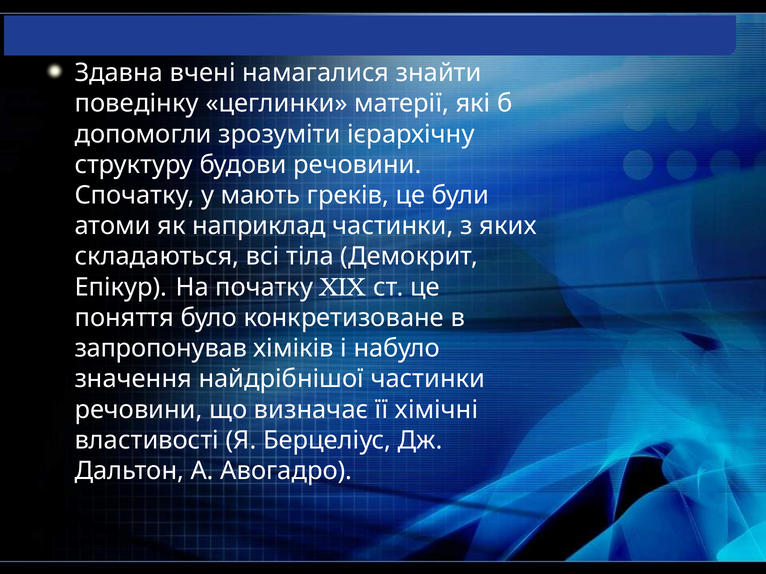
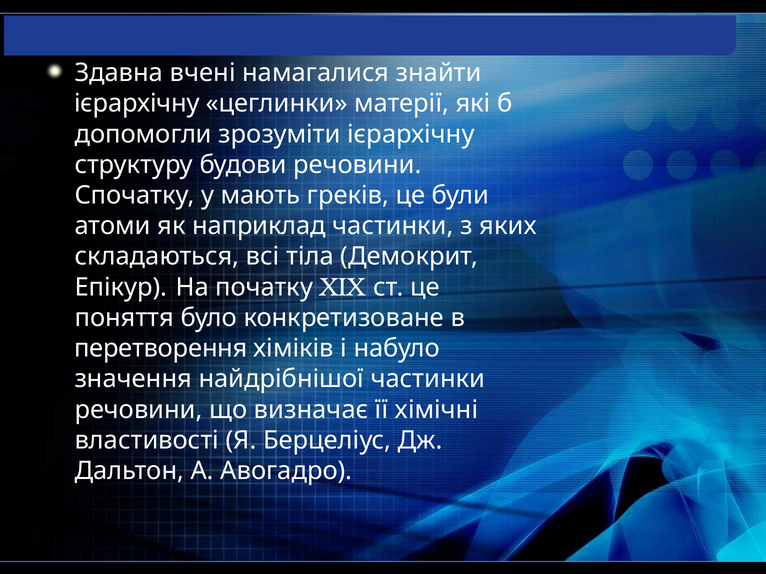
поведінку: поведінку -> ієрархічну (137, 104)
запропонував: запропонував -> перетворення (161, 349)
